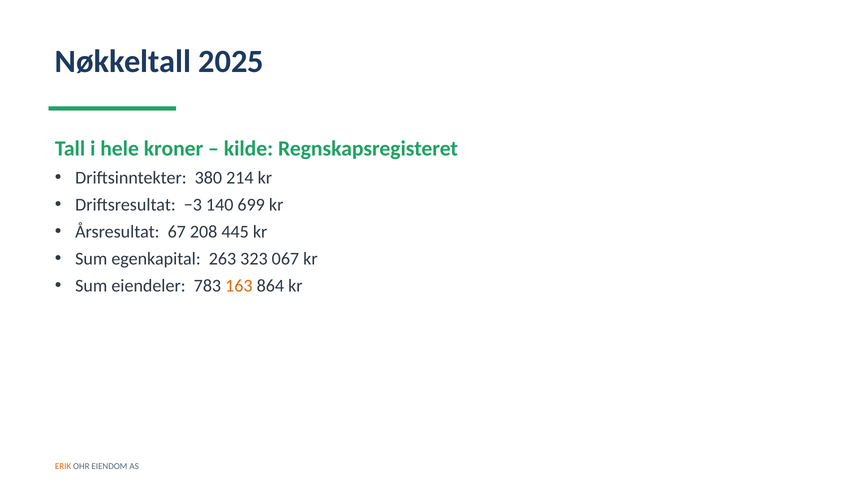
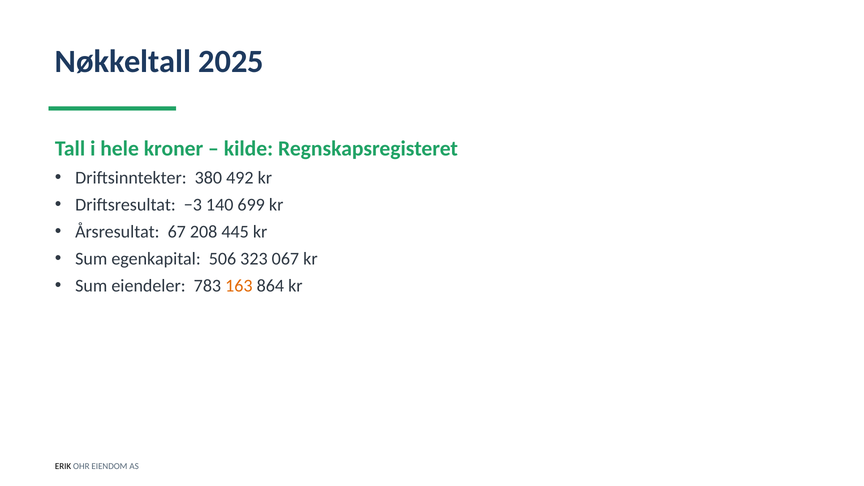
214: 214 -> 492 (240, 178)
263: 263 -> 506 (222, 259)
ERIK colour: orange -> black (63, 466)
